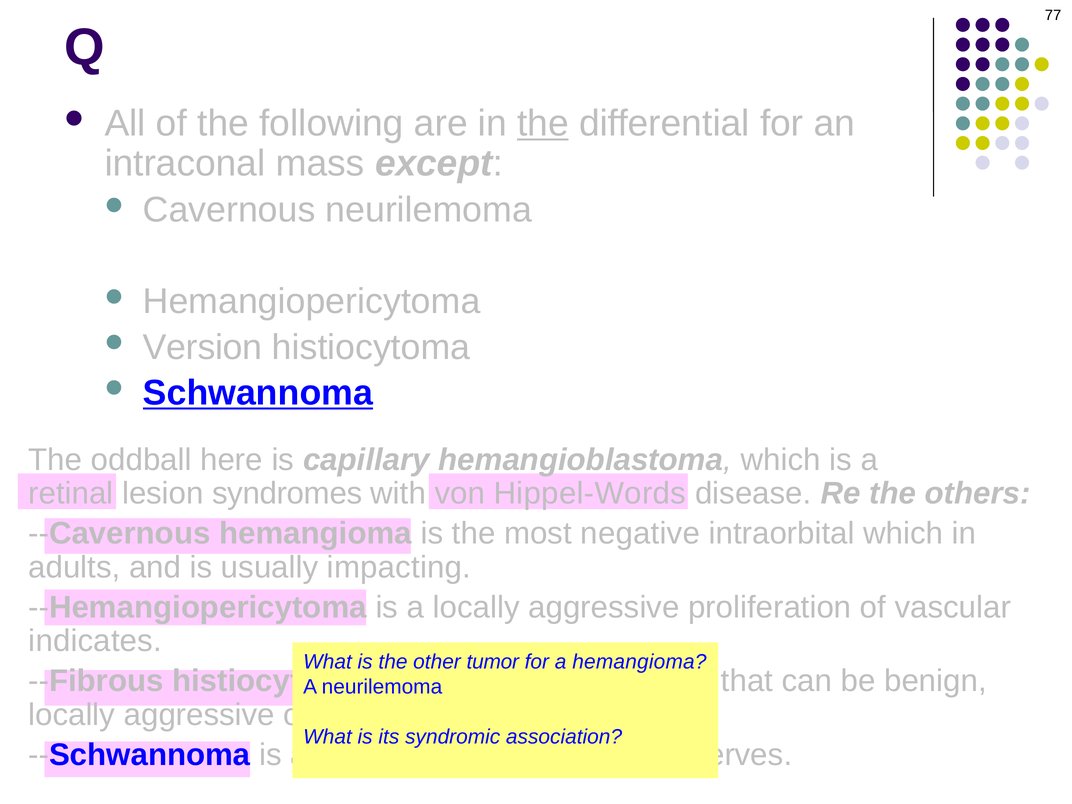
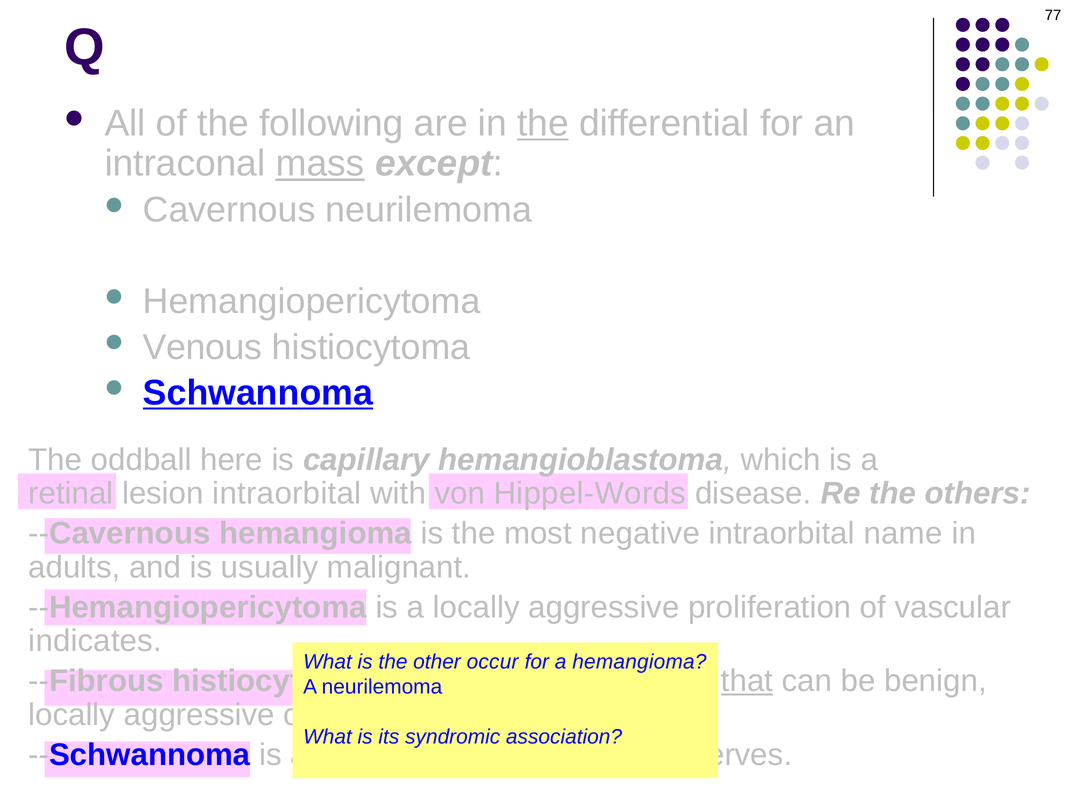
mass underline: none -> present (320, 164)
Version: Version -> Venous (203, 347)
lesion syndromes: syndromes -> intraorbital (287, 493)
intraorbital which: which -> name (903, 533)
impacting: impacting -> malignant (399, 567)
other tumor: tumor -> occur (493, 662)
that underline: none -> present (747, 681)
